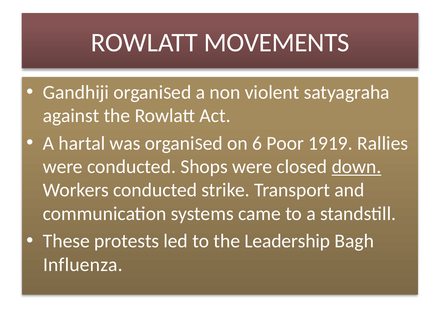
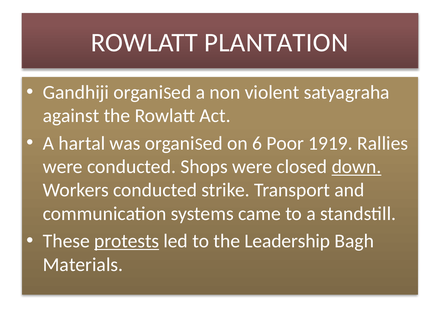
MOVEMENTS: MOVEMENTS -> PLANTATION (276, 43)
protests underline: none -> present (127, 241)
Influenza: Influenza -> Materials (83, 265)
